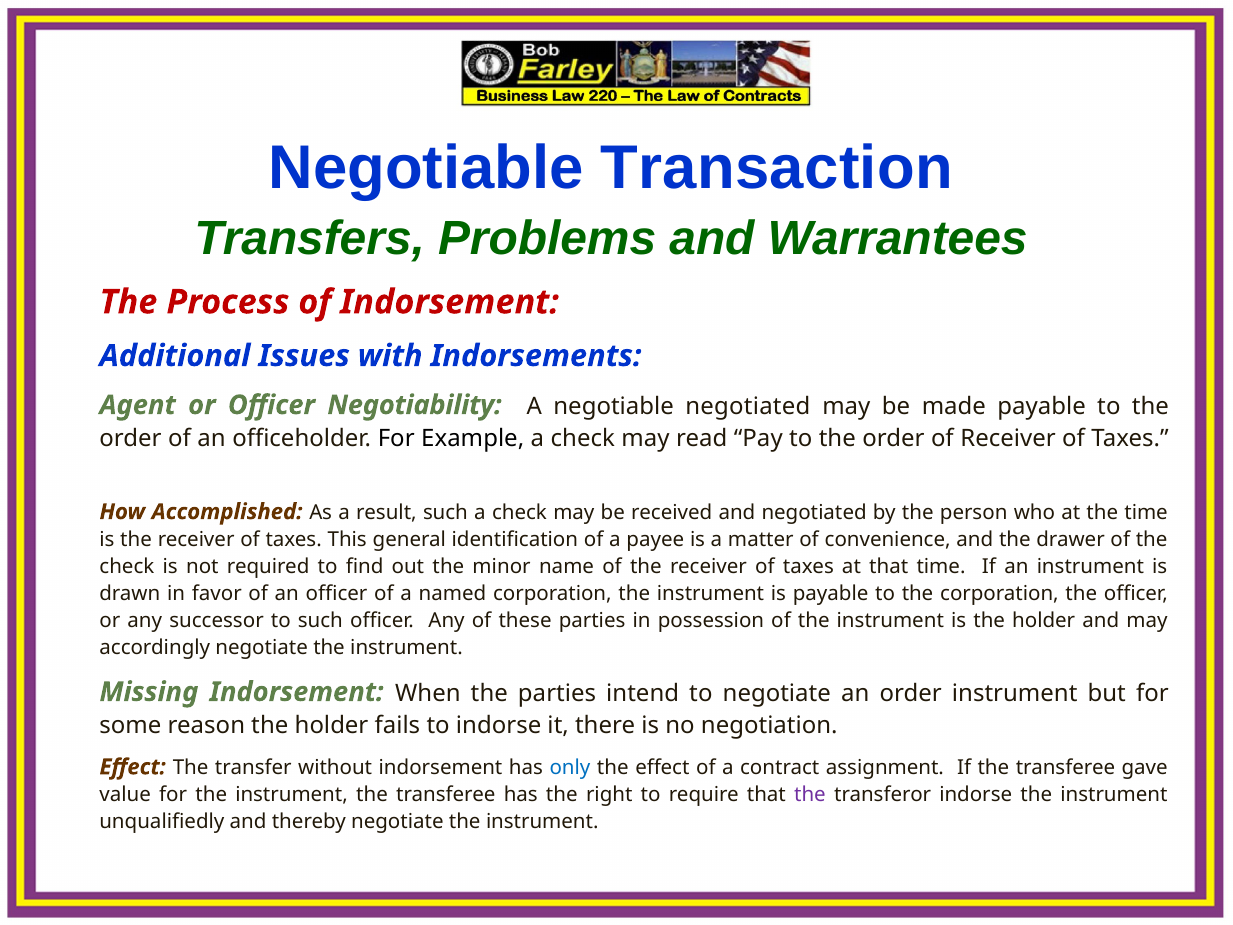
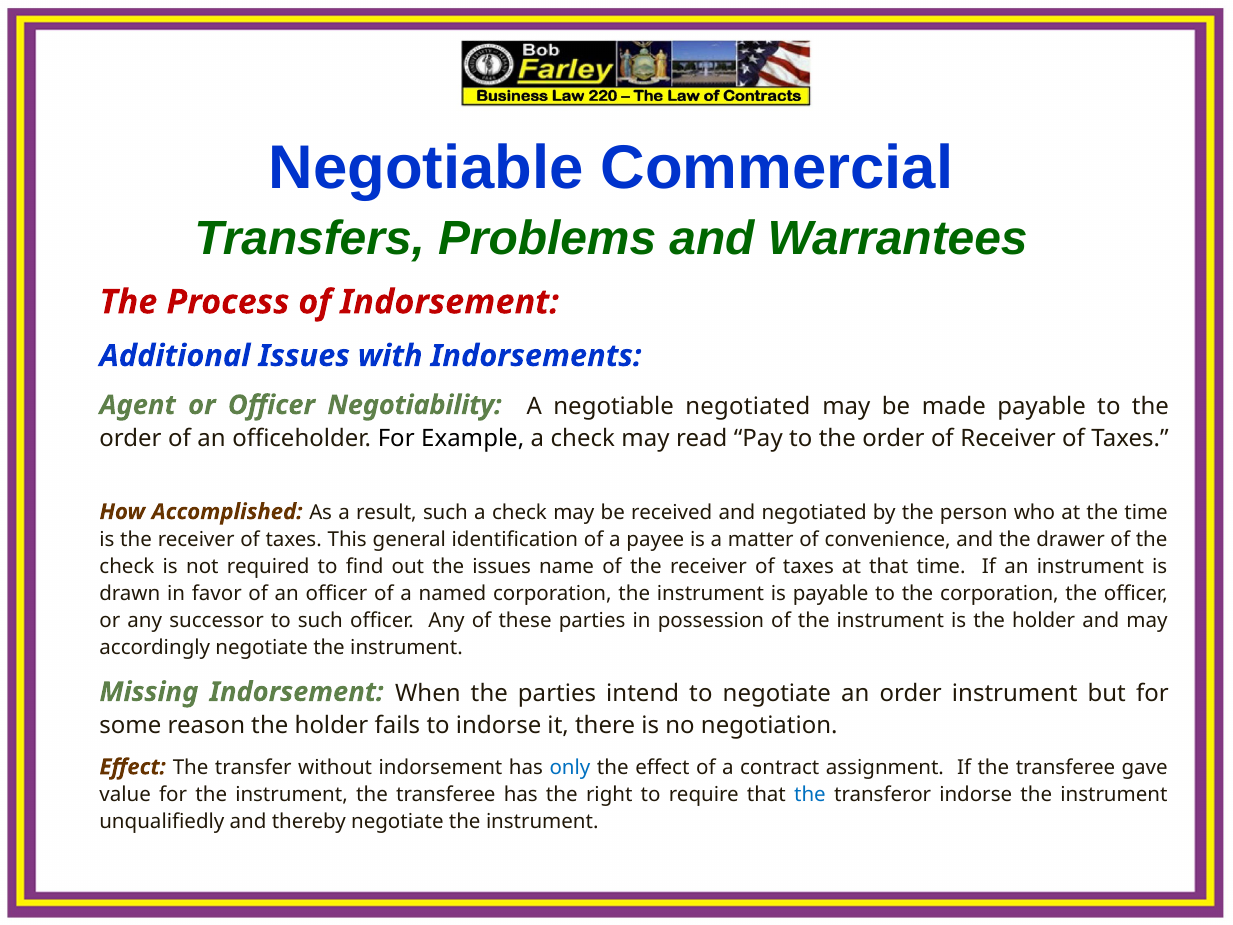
Transaction: Transaction -> Commercial (777, 168)
the minor: minor -> issues (502, 567)
the colour: purple -> blue (810, 795)
